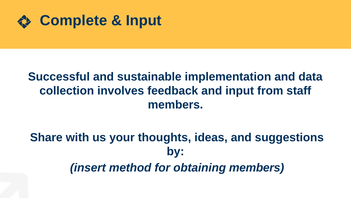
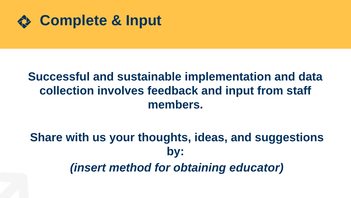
obtaining members: members -> educator (256, 167)
